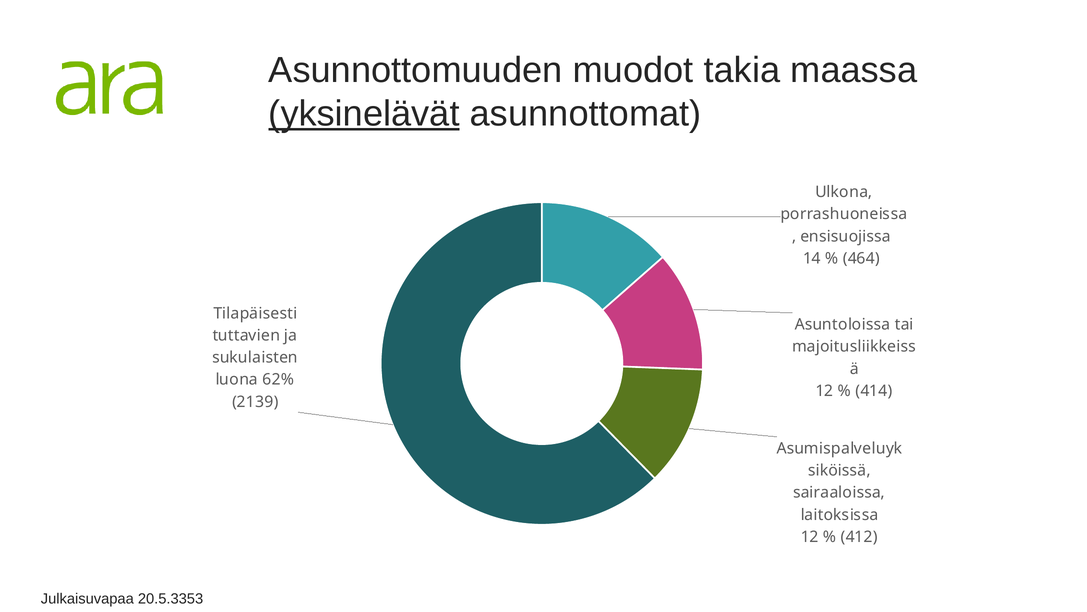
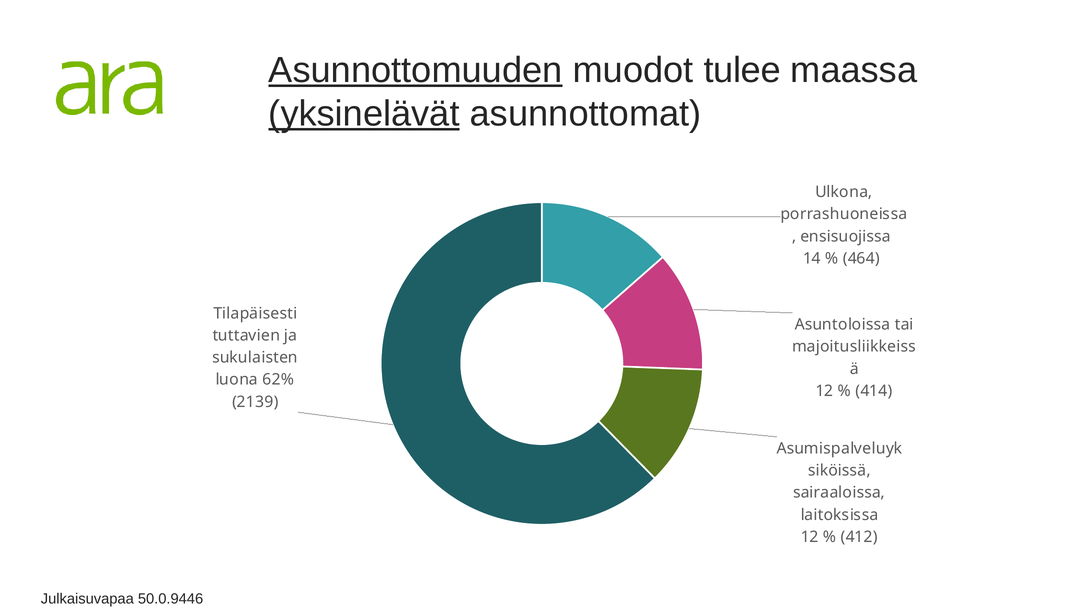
Asunnottomuuden underline: none -> present (415, 70)
takia: takia -> tulee (742, 70)
20.5.3353: 20.5.3353 -> 50.0.9446 (171, 598)
